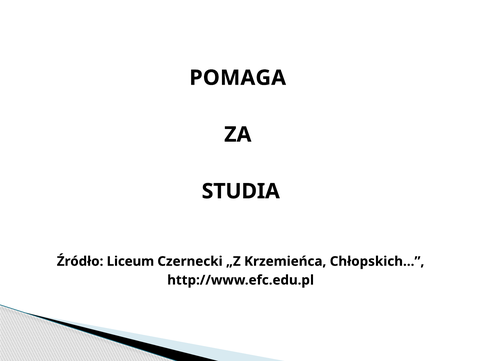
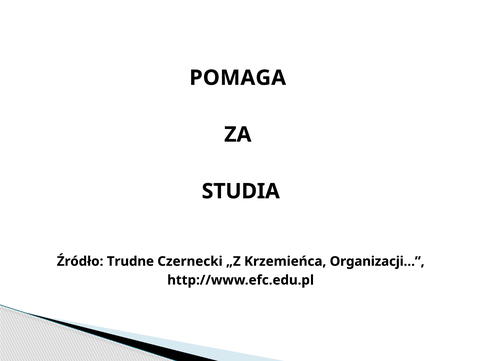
Liceum: Liceum -> Trudne (130, 262)
Chłopskich…: Chłopskich… -> Organizacji… (377, 262)
